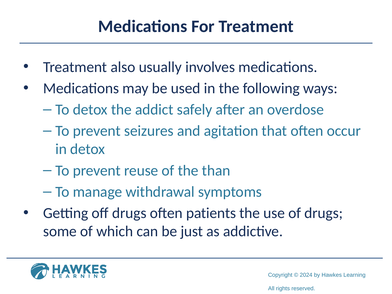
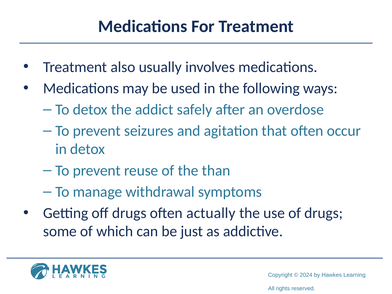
patients: patients -> actually (211, 213)
